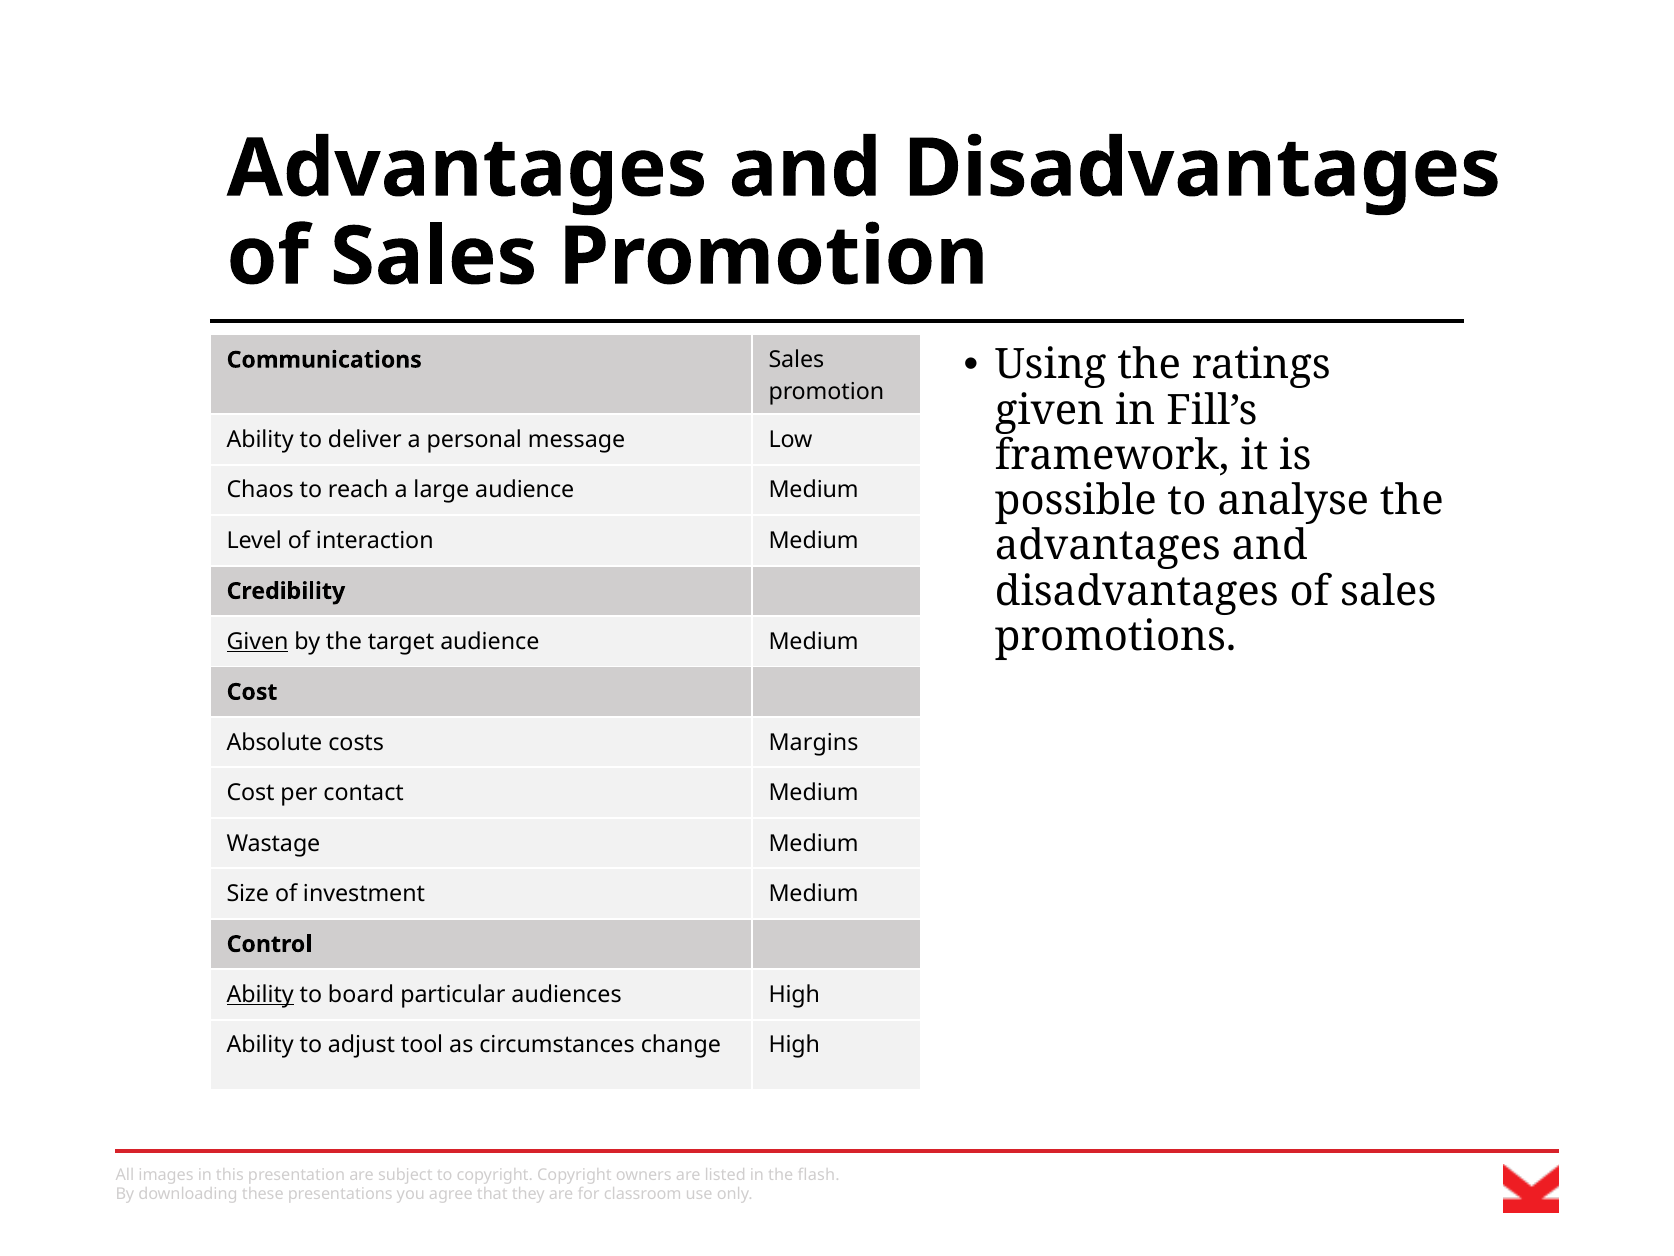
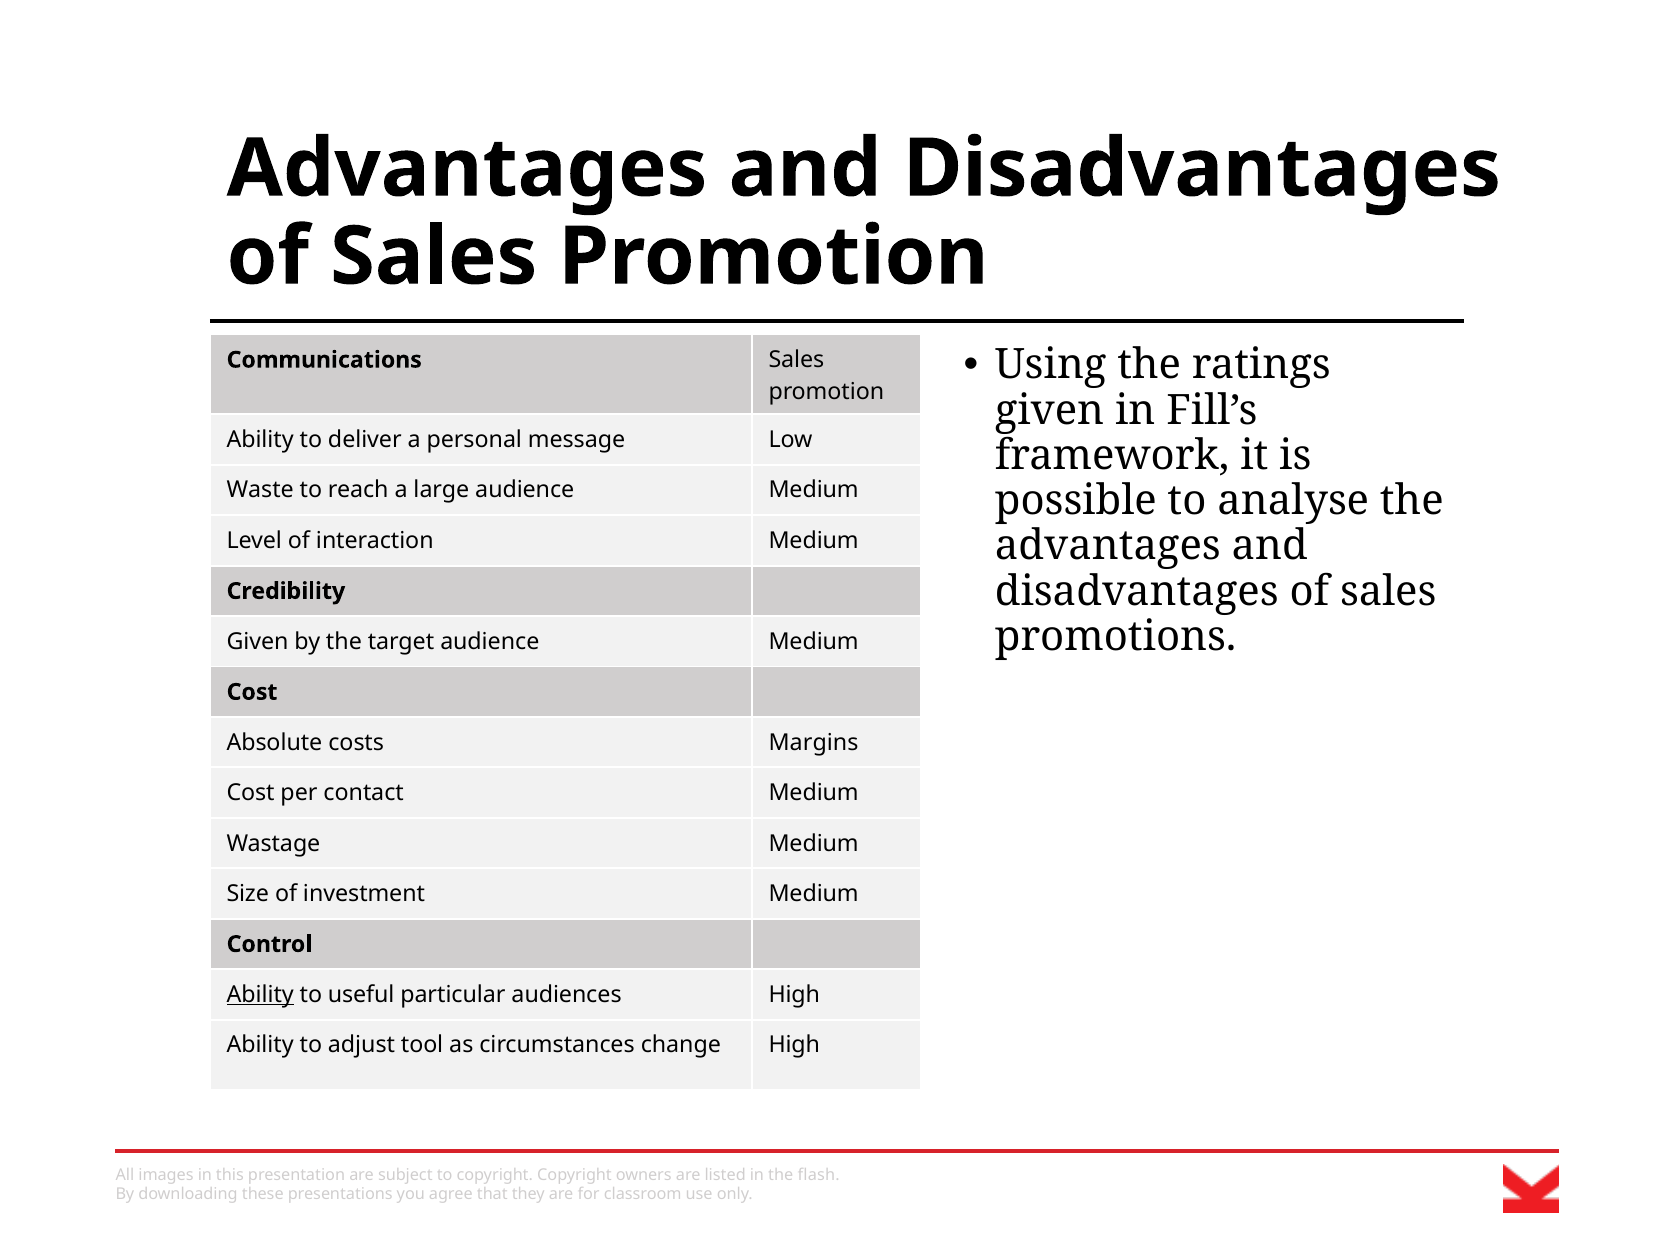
Chaos: Chaos -> Waste (260, 490)
Given underline: present -> none (258, 641)
board: board -> useful (361, 994)
